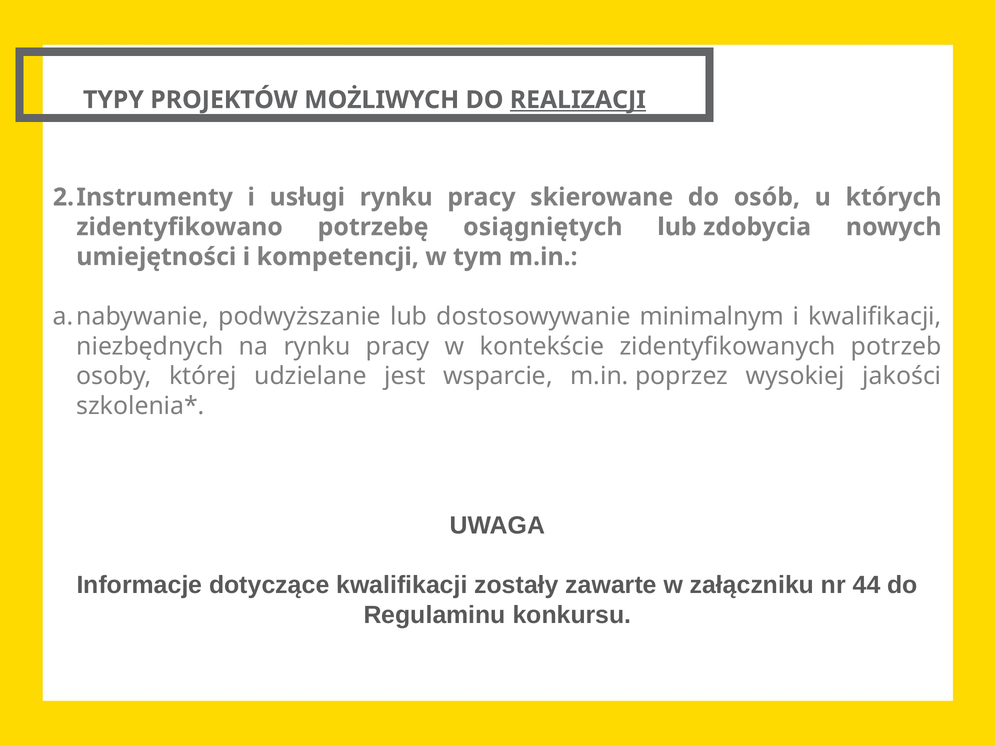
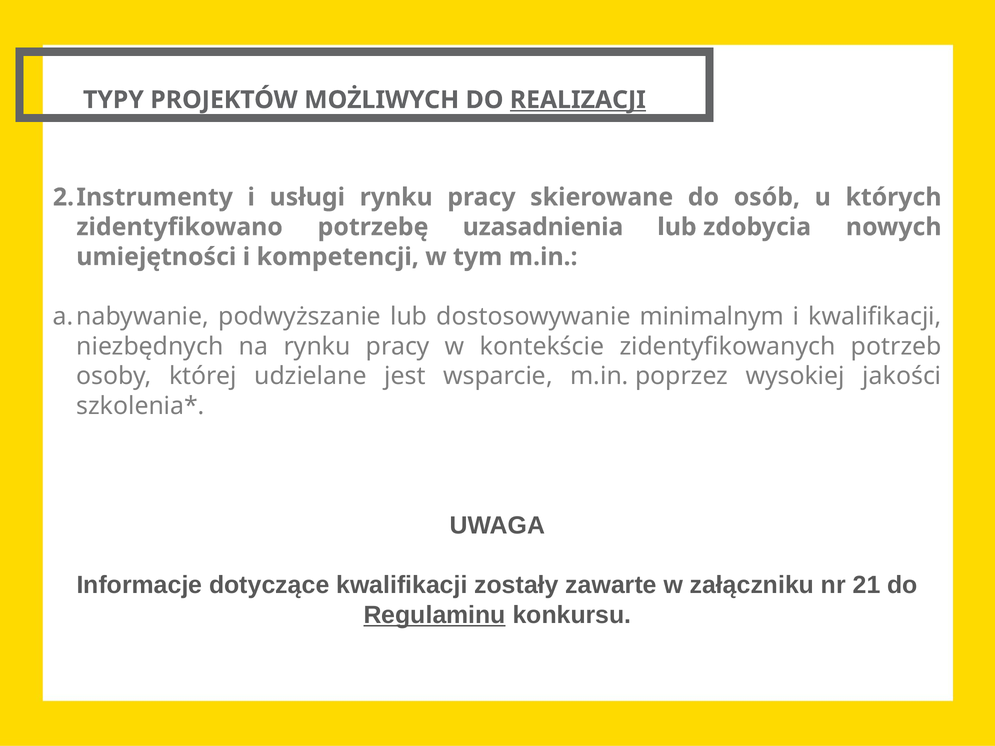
osiągniętych: osiągniętych -> uzasadnienia (543, 227)
44: 44 -> 21 (867, 585)
Regulaminu underline: none -> present (435, 615)
